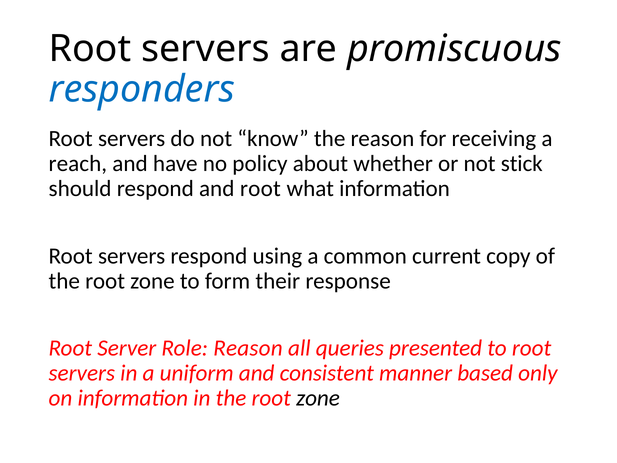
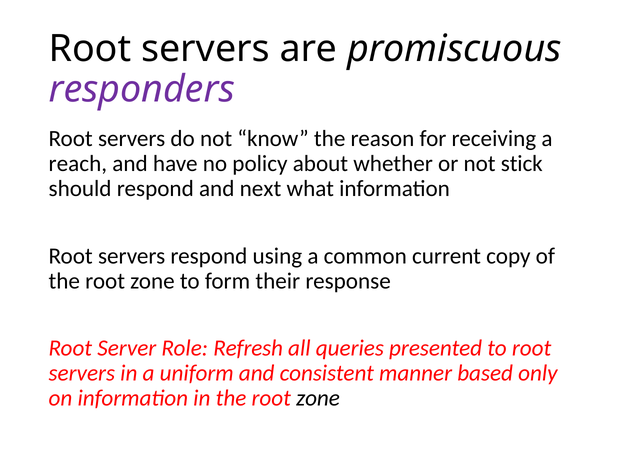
responders colour: blue -> purple (142, 89)
and root: root -> next (260, 189)
Role Reason: Reason -> Refresh (248, 348)
